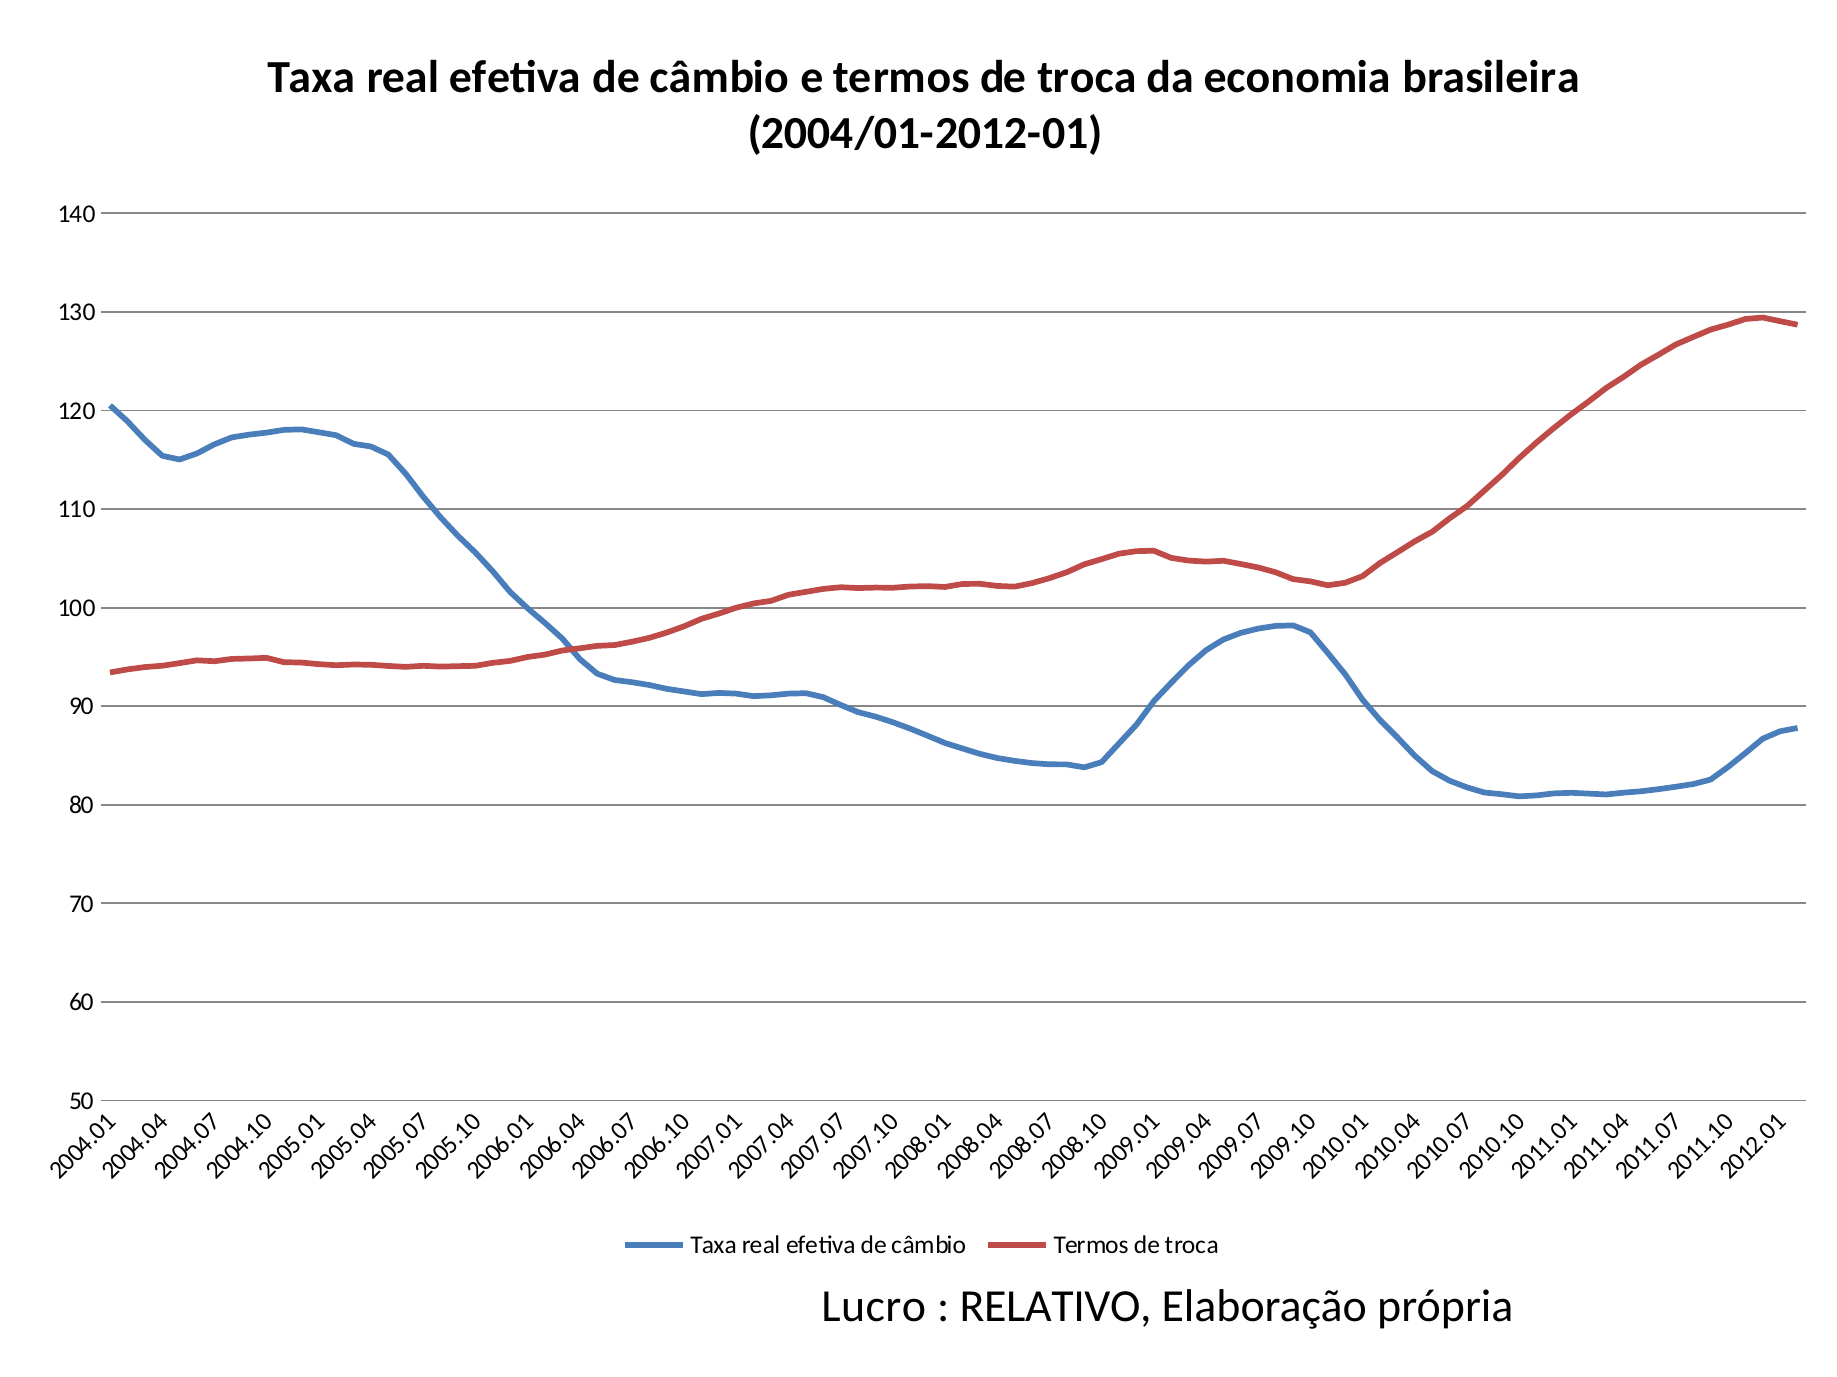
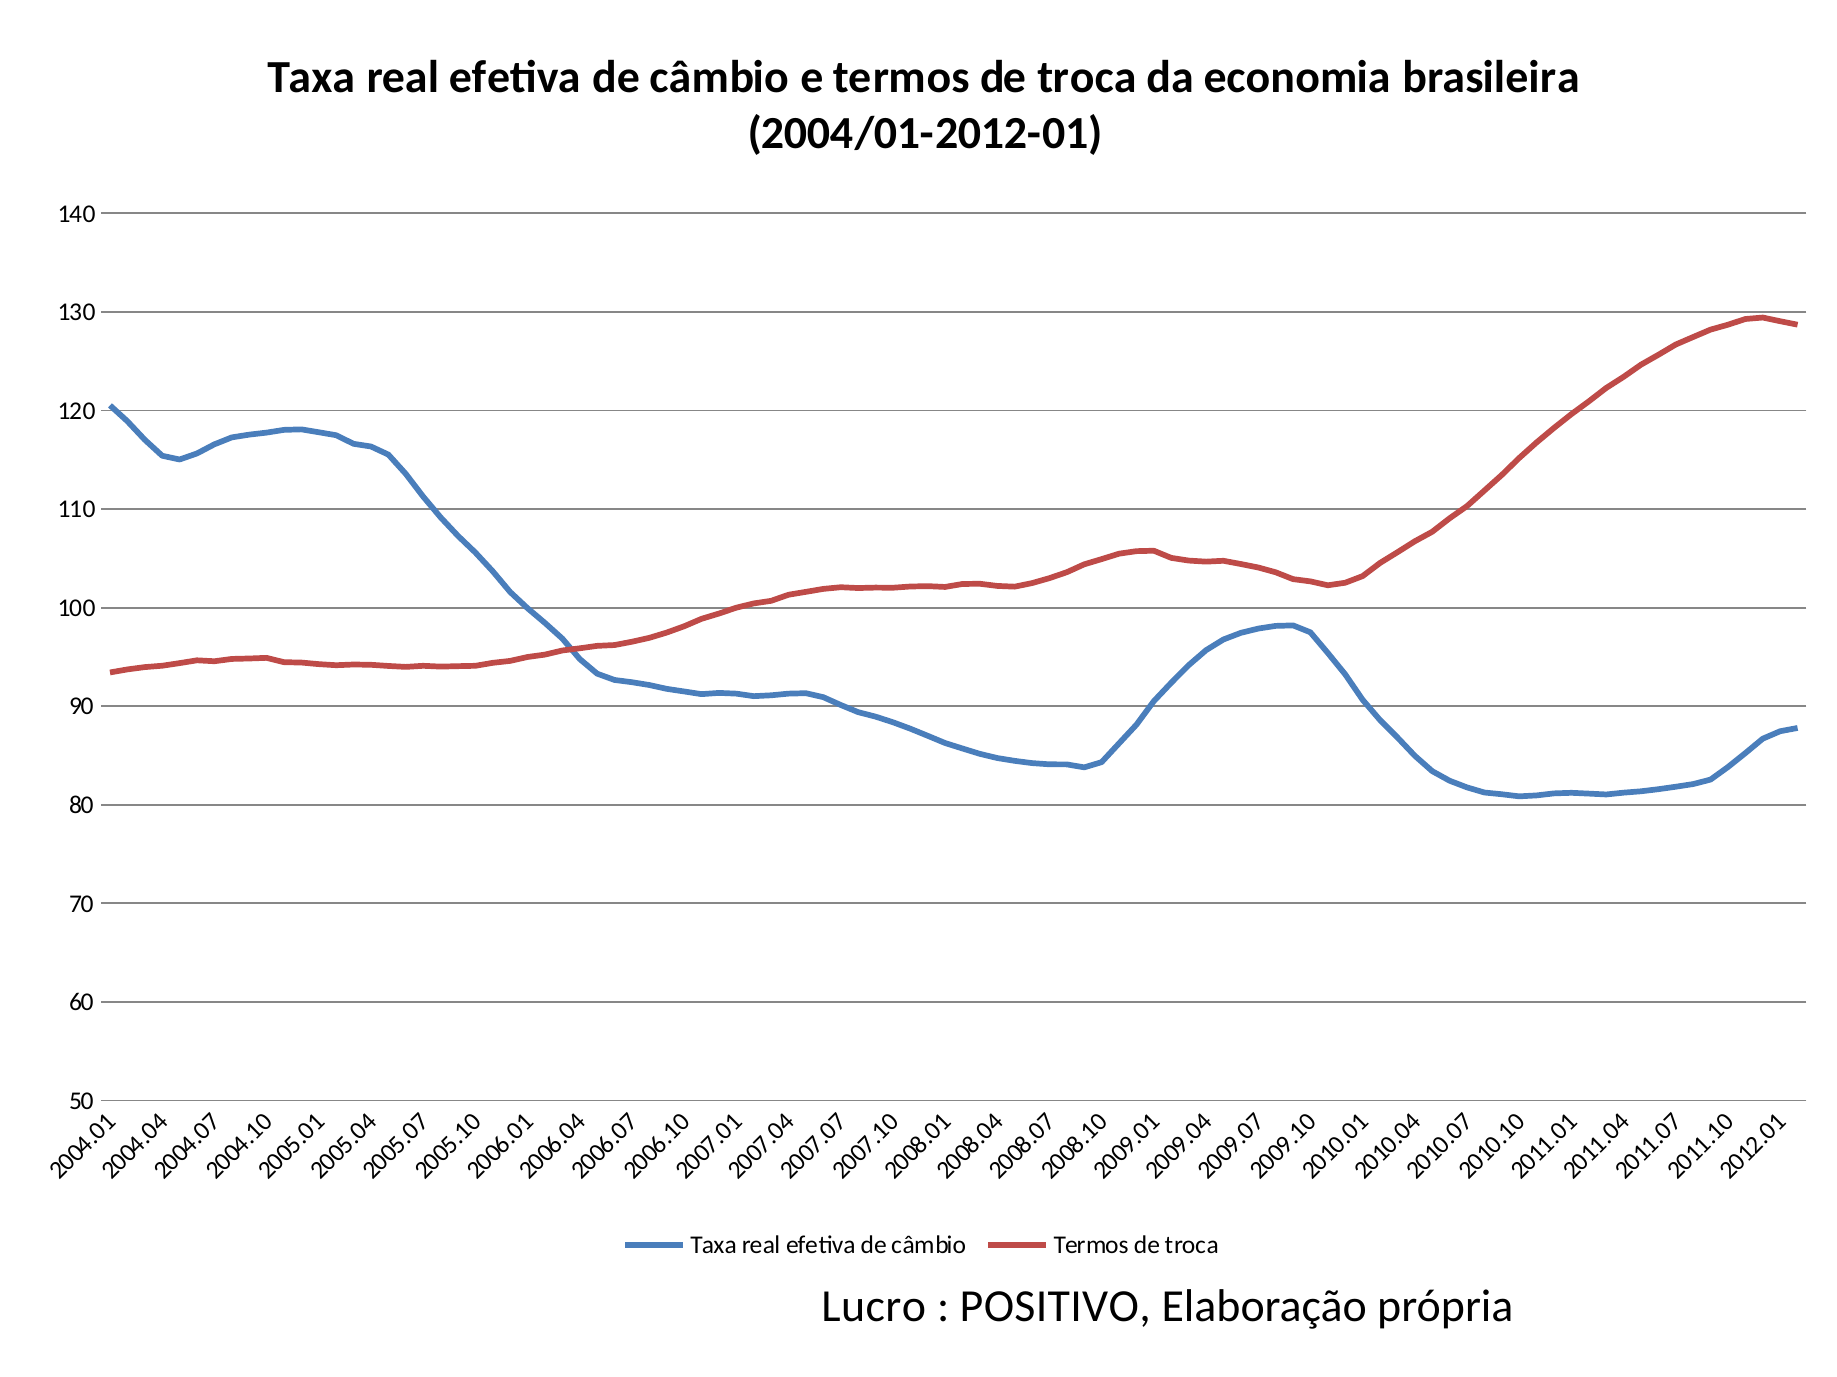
RELATIVO: RELATIVO -> POSITIVO (1055, 1307)
